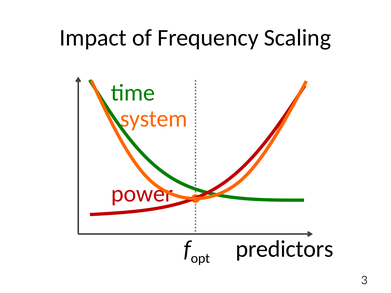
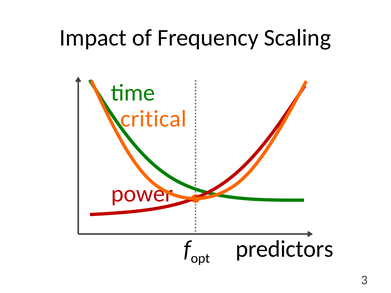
system: system -> critical (153, 119)
